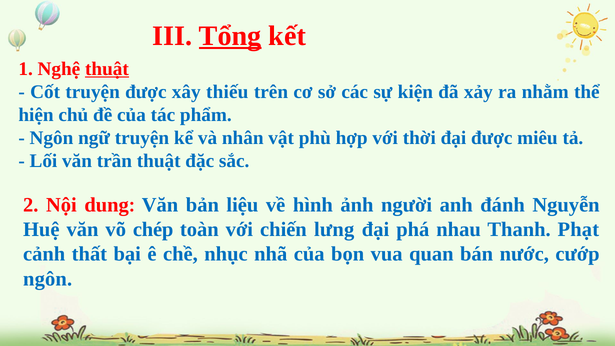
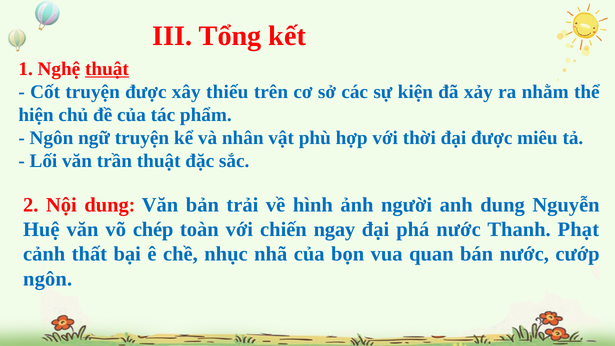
Tổng underline: present -> none (230, 36)
liệu: liệu -> trải (242, 205)
anh đánh: đánh -> dung (503, 205)
lưng: lưng -> ngay (334, 230)
phá nhau: nhau -> nước (459, 230)
